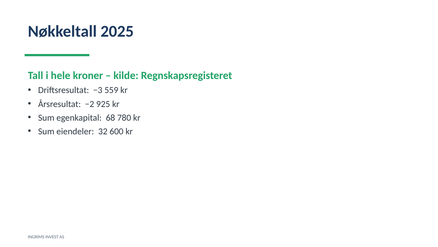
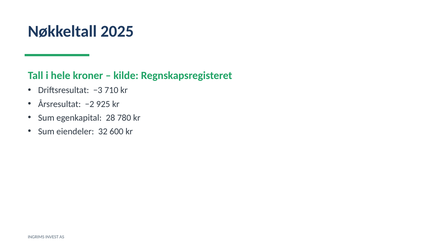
559: 559 -> 710 (111, 90)
68: 68 -> 28 (110, 117)
